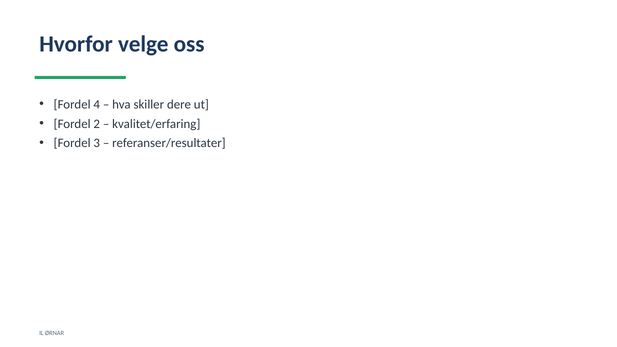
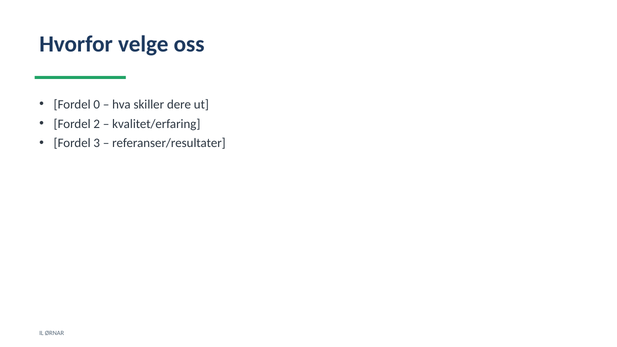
4: 4 -> 0 (97, 105)
